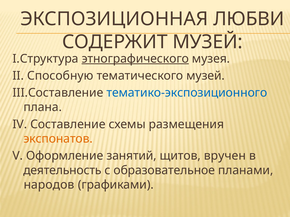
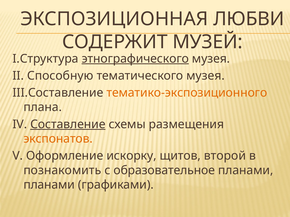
тематического музей: музей -> музея (205, 76)
тематико-экспозиционного colour: blue -> orange (187, 93)
Составление underline: none -> present (68, 125)
занятий: занятий -> искорку (131, 156)
вручен: вручен -> второй (225, 156)
деятельность: деятельность -> познакомить (62, 171)
народов: народов -> планами (49, 185)
